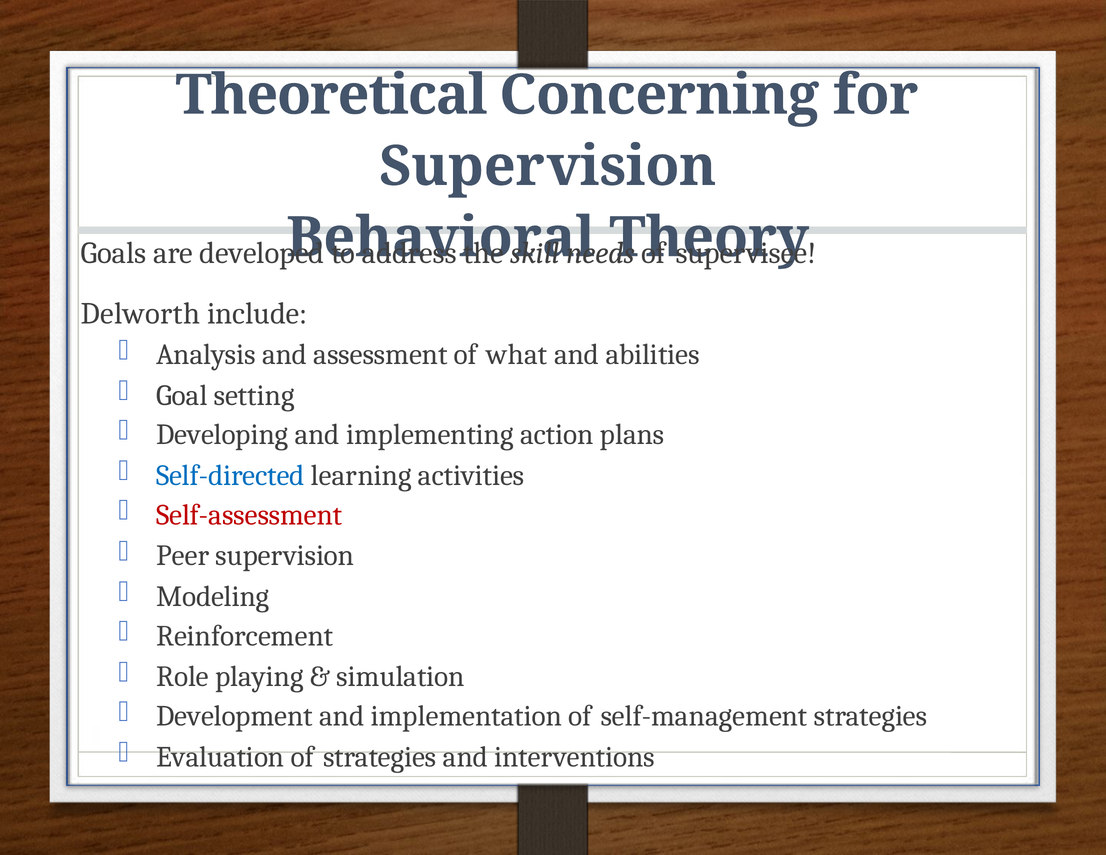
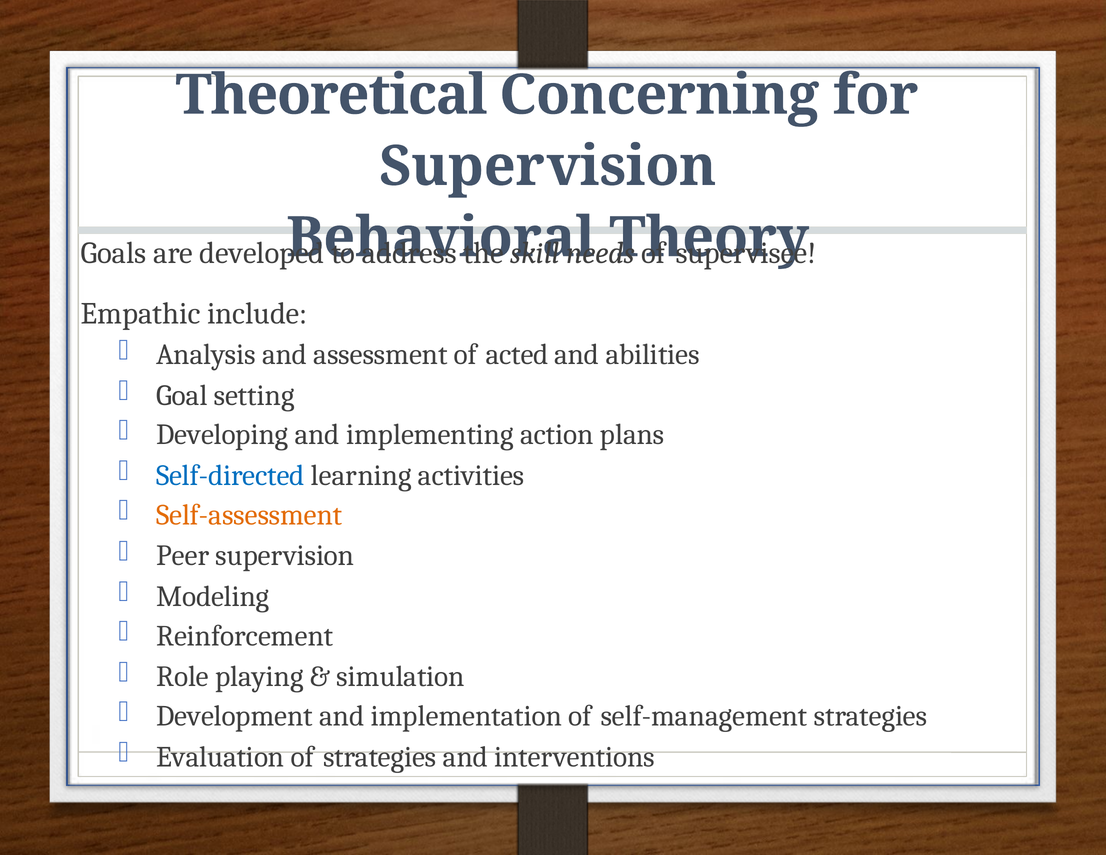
Delworth: Delworth -> Empathic (141, 313)
what: what -> acted (517, 354)
Self-assessment colour: red -> orange (249, 515)
